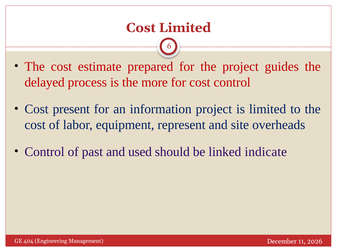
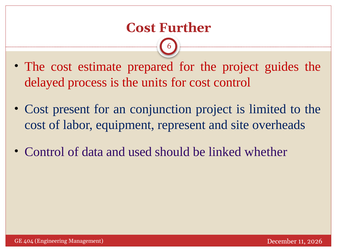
Cost Limited: Limited -> Further (185, 28)
more: more -> units (154, 82)
information: information -> conjunction (161, 109)
past: past -> data (92, 152)
indicate: indicate -> whether (266, 152)
